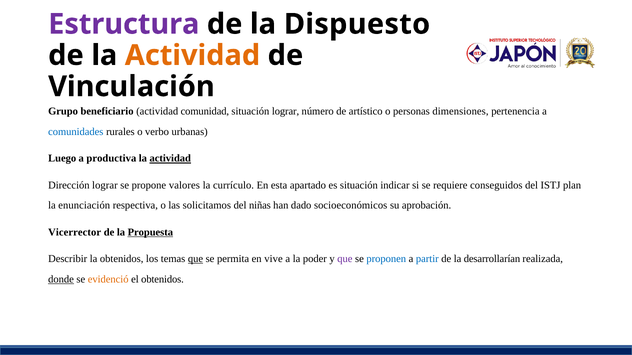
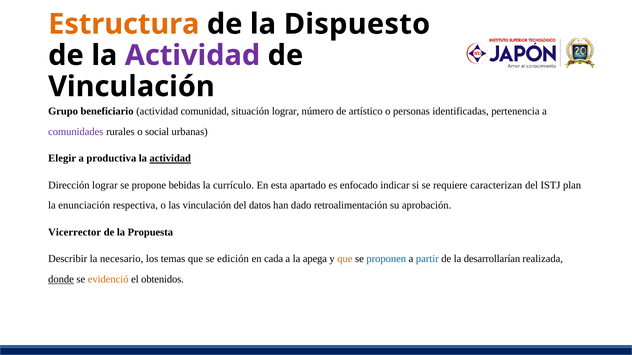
Estructura colour: purple -> orange (124, 24)
Actividad colour: orange -> purple (192, 55)
dimensiones: dimensiones -> identificadas (461, 112)
comunidades colour: blue -> purple (76, 132)
verbo: verbo -> social (157, 132)
Luego: Luego -> Elegir (62, 159)
valores: valores -> bebidas (184, 185)
es situación: situación -> enfocado (359, 185)
conseguidos: conseguidos -> caracterizan (496, 185)
las solicitamos: solicitamos -> vinculación (207, 206)
niñas: niñas -> datos (260, 206)
socioeconómicos: socioeconómicos -> retroalimentación (351, 206)
Propuesta underline: present -> none (150, 232)
la obtenidos: obtenidos -> necesario (122, 259)
que underline: present -> none (195, 259)
permita: permita -> edición (233, 259)
vive: vive -> cada (274, 259)
poder: poder -> apega (315, 259)
que colour: purple -> orange (345, 259)
